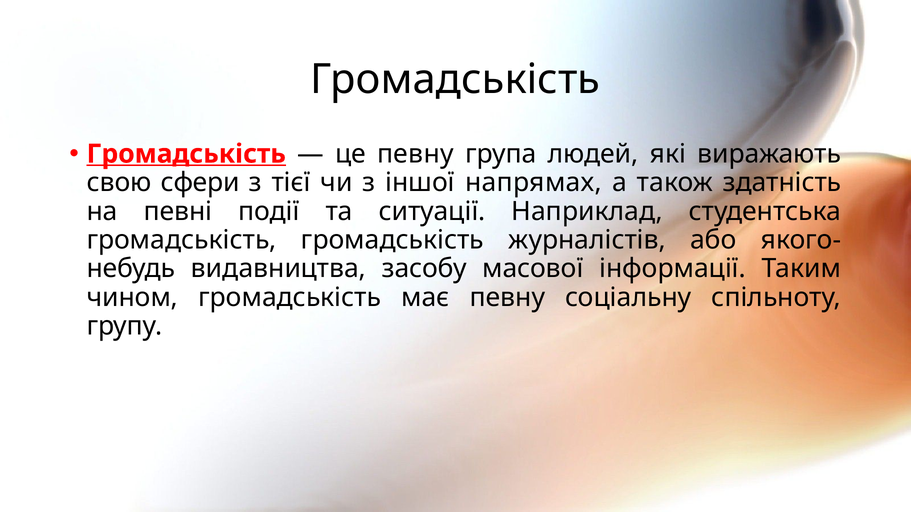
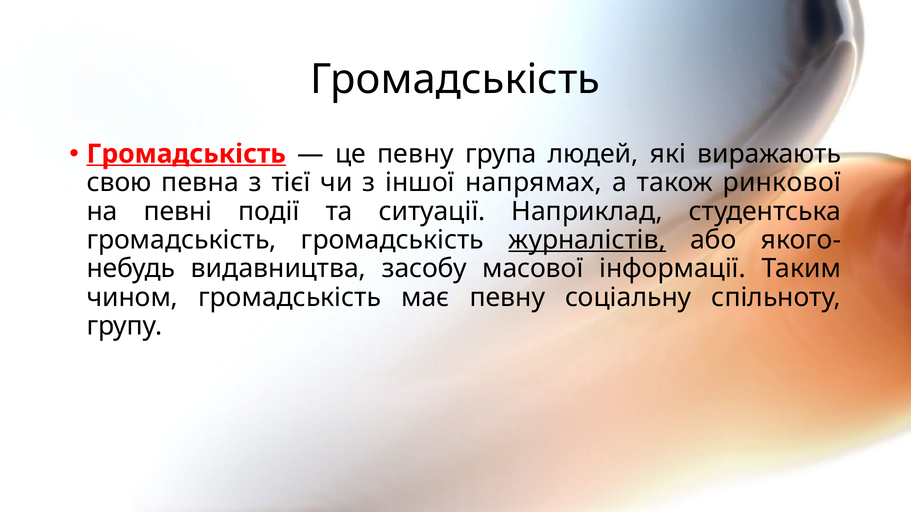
сфери: сфери -> певна (200, 183)
здатність: здатність -> ринкової (782, 183)
журналістів underline: none -> present (587, 240)
